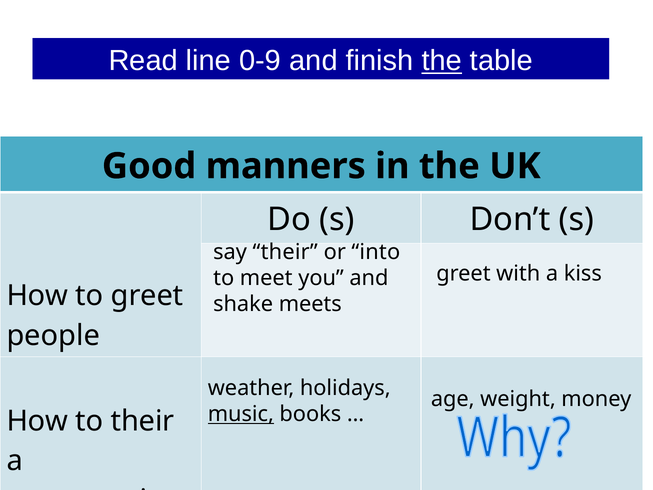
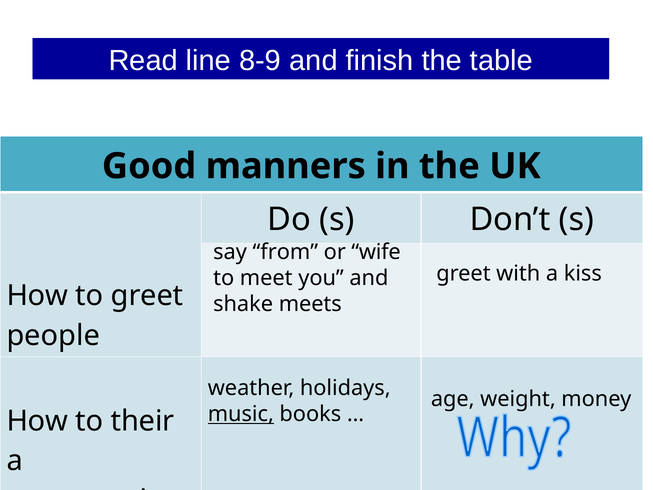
0-9: 0-9 -> 8-9 (260, 61)
the underline: present -> none (442, 61)
say their: their -> from (285, 252)
into: into -> wife (376, 252)
